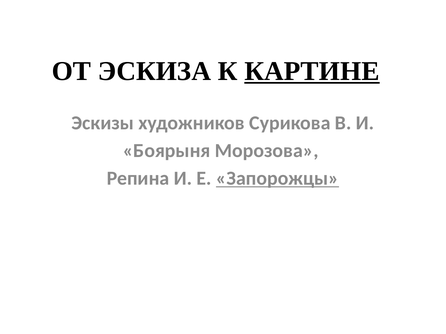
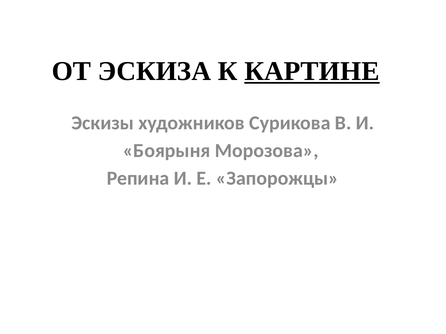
Запорожцы underline: present -> none (277, 179)
